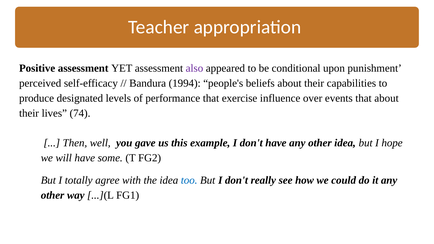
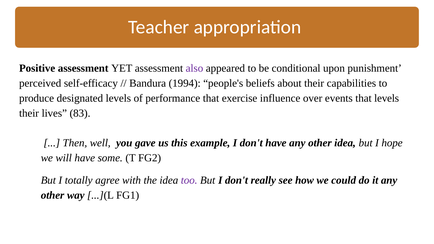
that about: about -> levels (387, 98)
74: 74 -> 83 (80, 113)
too colour: blue -> purple (189, 180)
